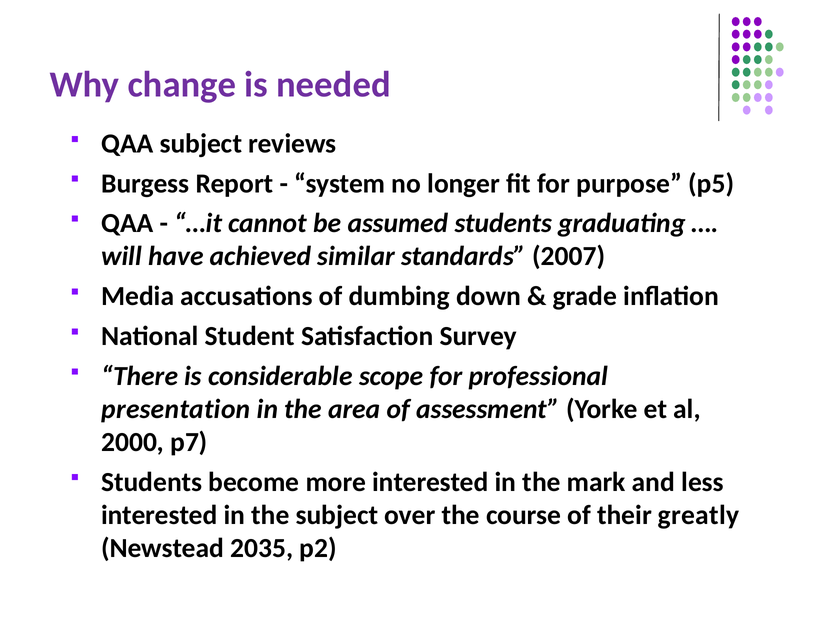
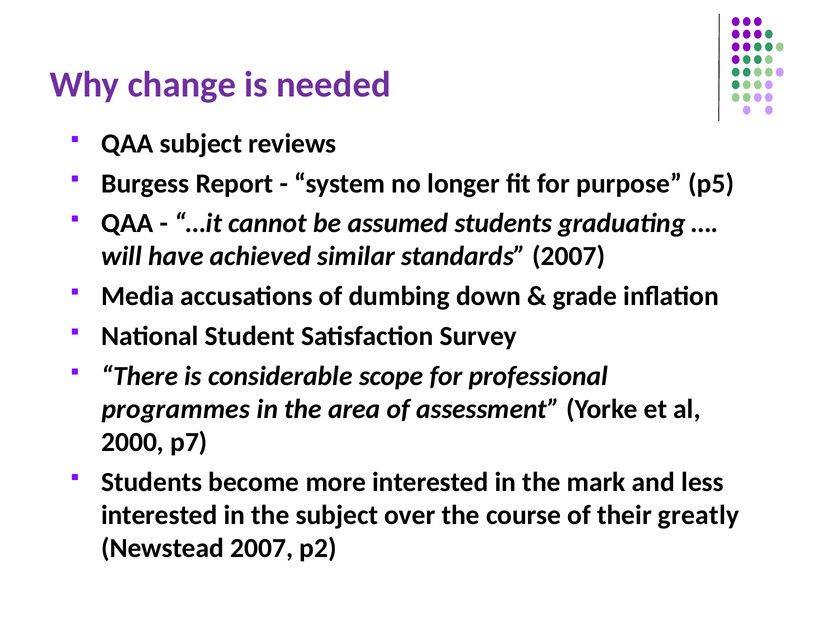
presentation: presentation -> programmes (176, 409)
Newstead 2035: 2035 -> 2007 (262, 548)
